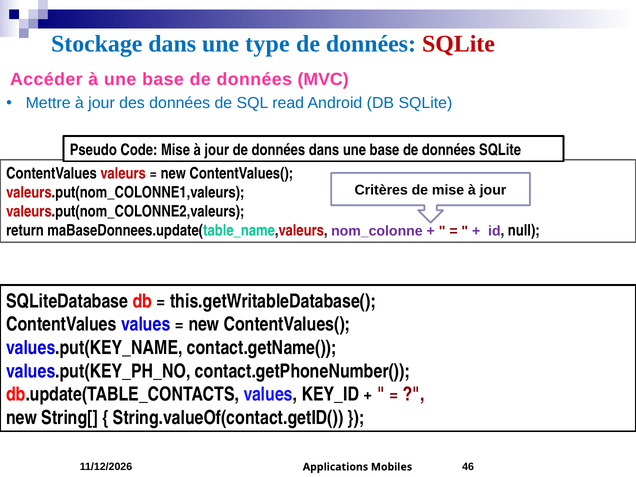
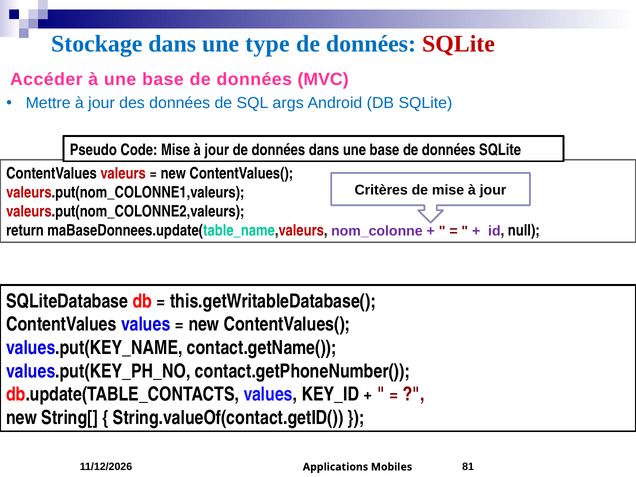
read: read -> args (288, 103)
46: 46 -> 81 (468, 467)
